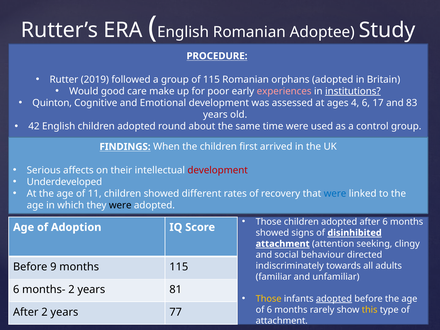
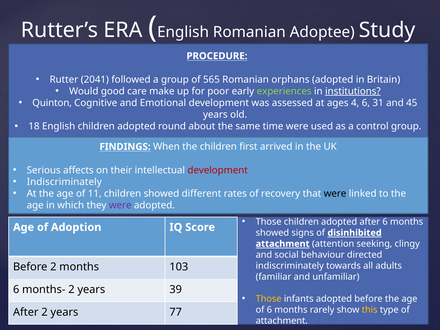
2019: 2019 -> 2041 (95, 79)
of 115: 115 -> 565 (211, 79)
experiences colour: pink -> light green (284, 91)
17: 17 -> 31 (378, 103)
83: 83 -> 45 (412, 103)
42: 42 -> 18 (34, 126)
Underdeveloped: Underdeveloped -> Indiscriminately (64, 182)
were colour: blue -> black (335, 194)
were colour: black -> purple (120, 205)
Before 9: 9 -> 2 (53, 267)
months 115: 115 -> 103 (179, 267)
81: 81 -> 39 (176, 289)
adopted underline: present -> none (334, 299)
